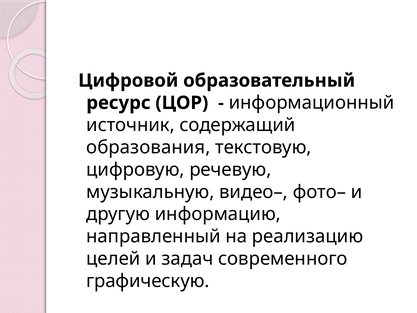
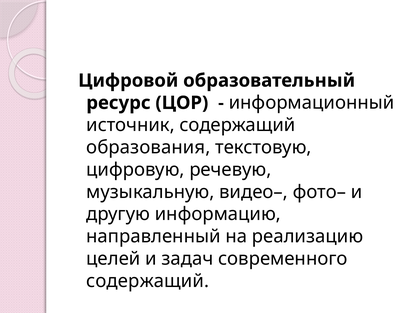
графическую: графическую -> содержащий (148, 281)
